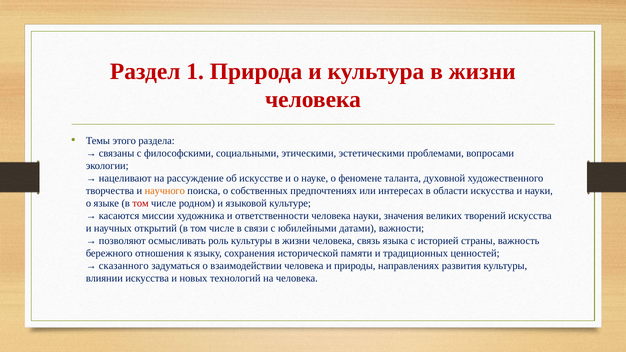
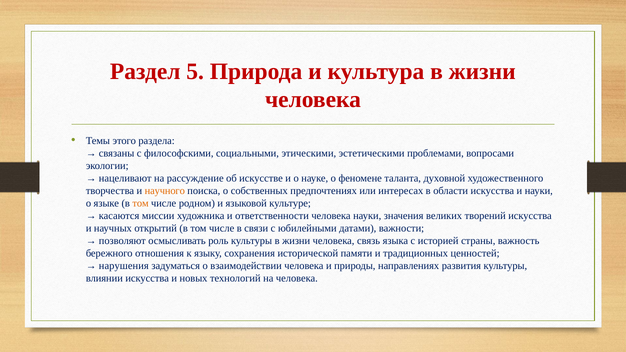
1: 1 -> 5 (195, 71)
том colour: red -> orange (141, 203)
сказанного: сказанного -> нарушения (124, 266)
